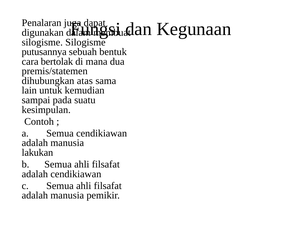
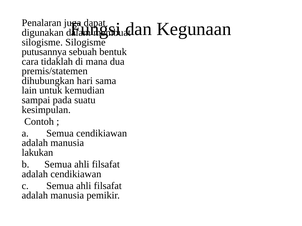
bertolak: bertolak -> tidaklah (57, 62)
atas: atas -> hari (85, 81)
